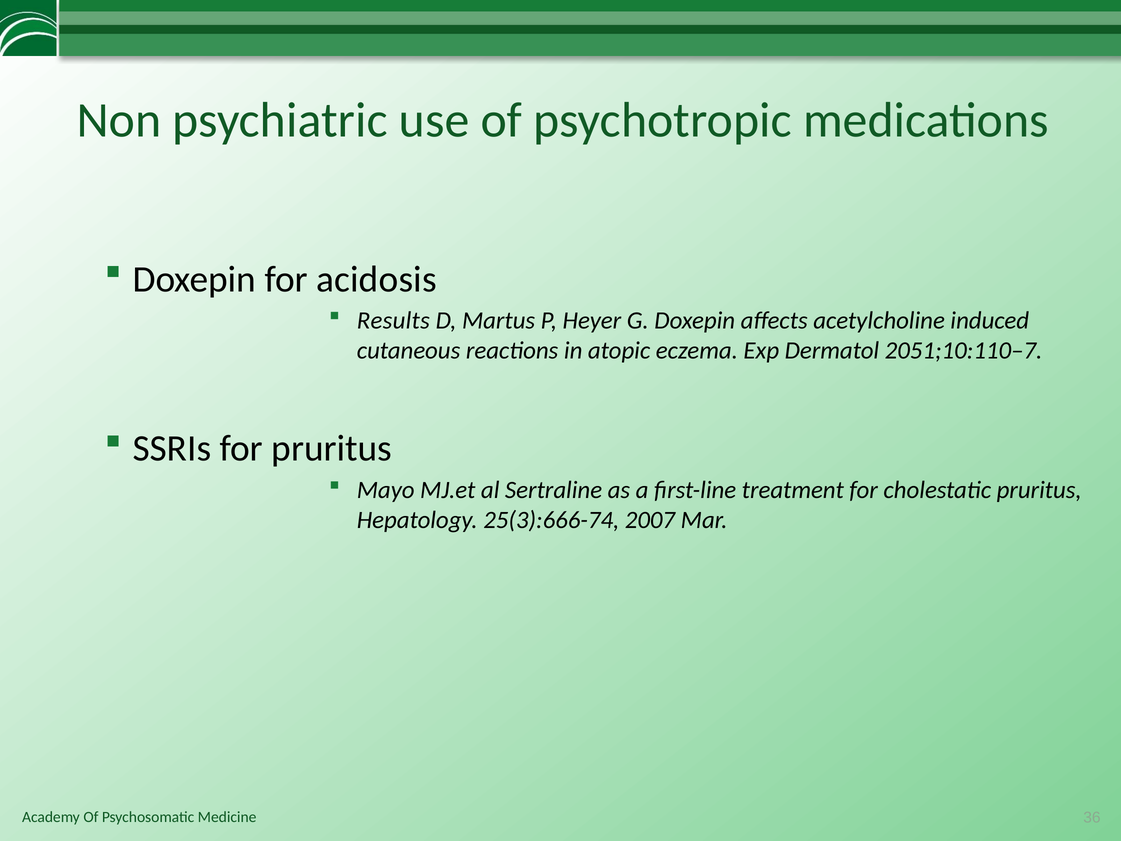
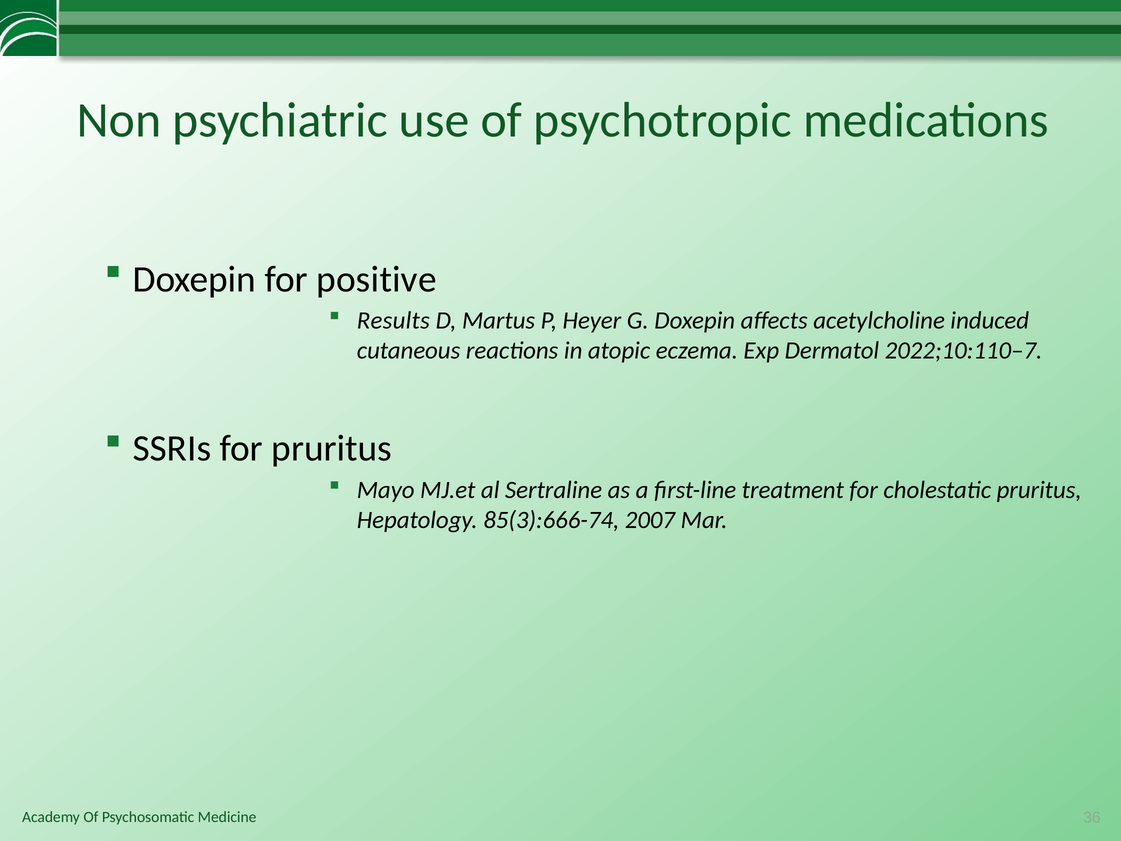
acidosis: acidosis -> positive (376, 279)
2051;10:110–7: 2051;10:110–7 -> 2022;10:110–7 (964, 350)
25(3):666-74: 25(3):666-74 -> 85(3):666-74 (551, 520)
